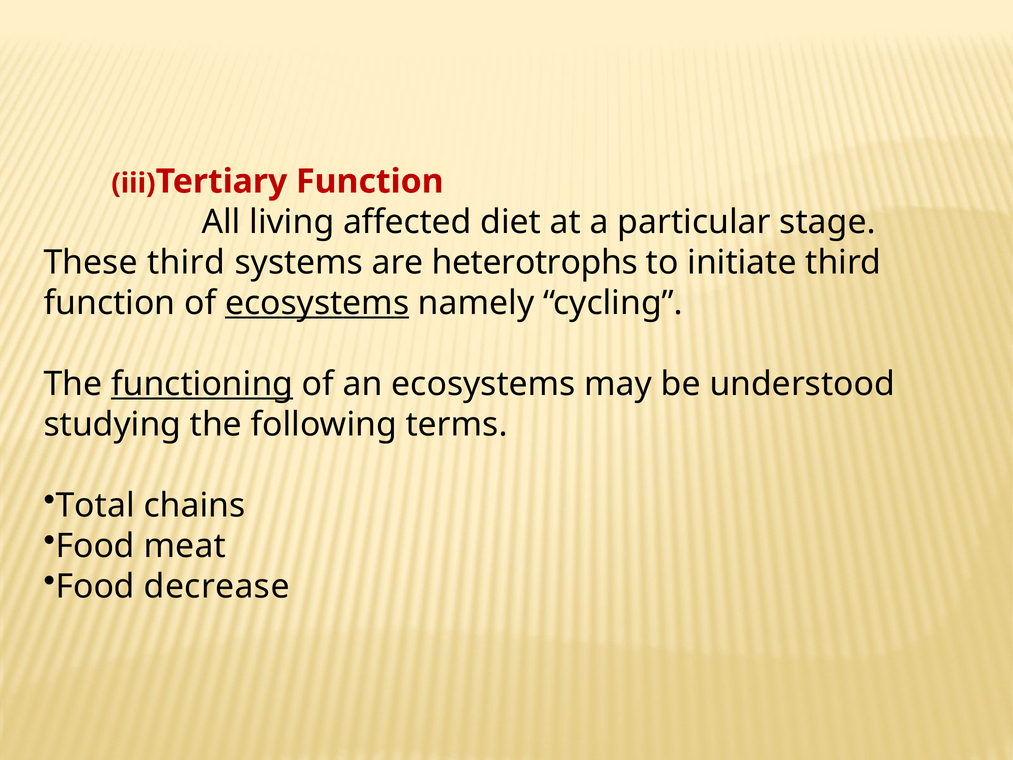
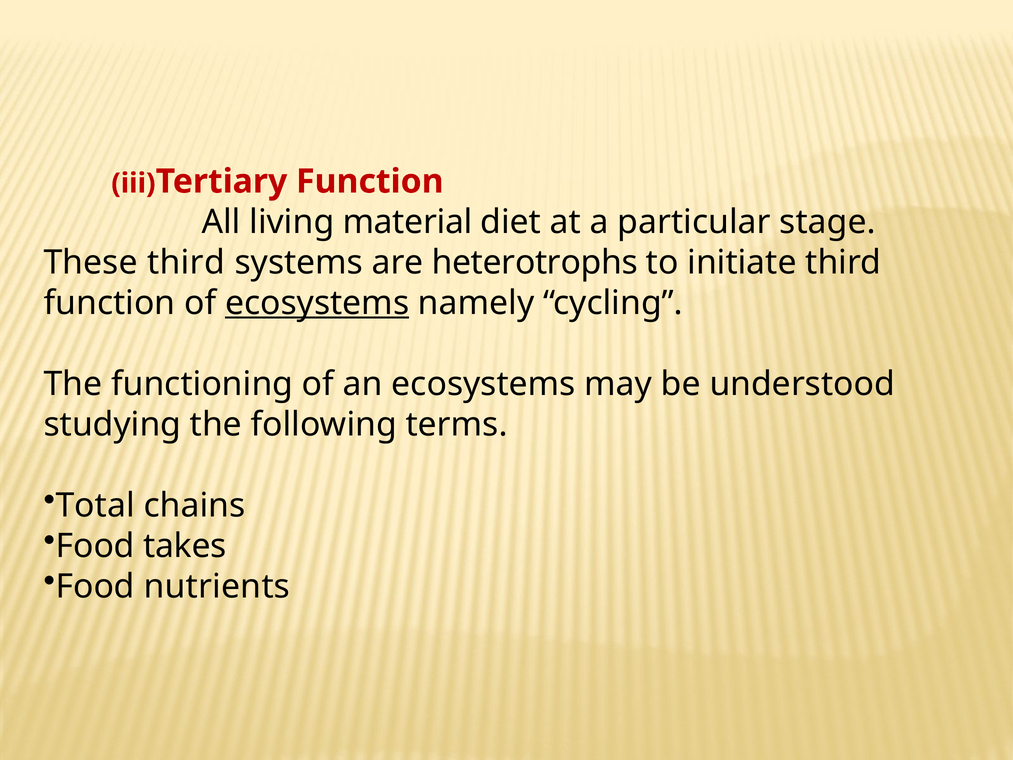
affected: affected -> material (408, 222)
functioning underline: present -> none (202, 384)
meat: meat -> takes (185, 546)
decrease: decrease -> nutrients (217, 587)
